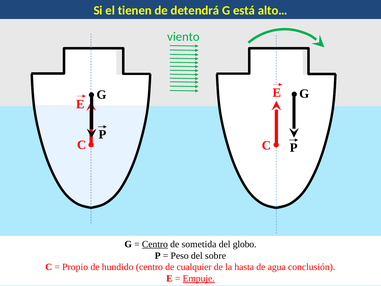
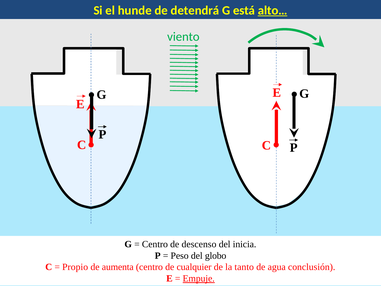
tienen: tienen -> hunde (135, 10)
alto… underline: none -> present (273, 10)
Centro underline: present -> none (155, 244)
sometida: sometida -> descenso (199, 244)
globo: globo -> inicia (245, 244)
sobre: sobre -> globo (216, 255)
hundido: hundido -> aumenta (118, 267)
hasta: hasta -> tanto (244, 267)
